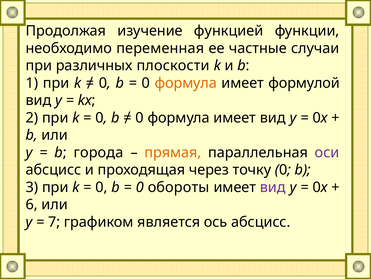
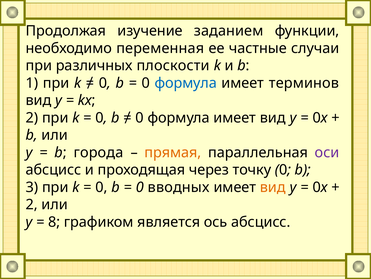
функцией: функцией -> заданием (229, 31)
формула colour: orange -> blue (186, 83)
формулой: формулой -> терминов (304, 83)
обороты: обороты -> вводных (179, 187)
вид colour: purple -> orange (273, 187)
6: 6 -> 2 (32, 204)
7: 7 -> 8 (54, 221)
